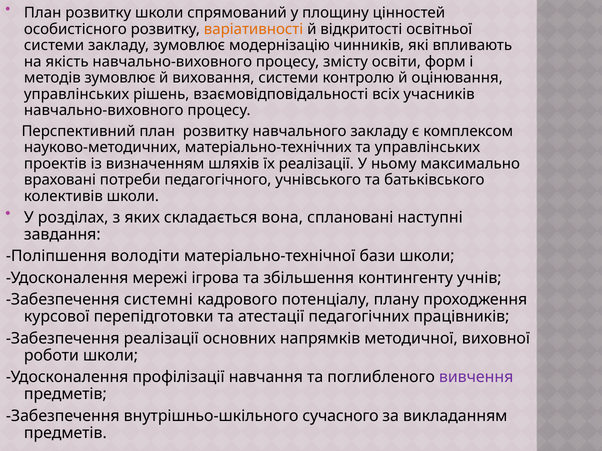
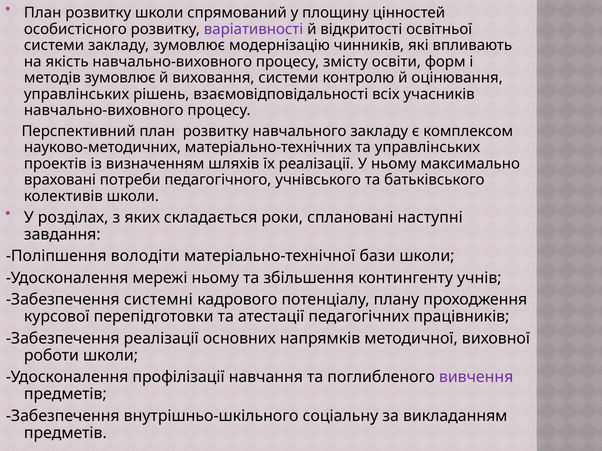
варіативності colour: orange -> purple (254, 29)
вона: вона -> роки (282, 218)
мережі ігрова: ігрова -> ньому (215, 278)
сучасного: сучасного -> соціальну (340, 416)
